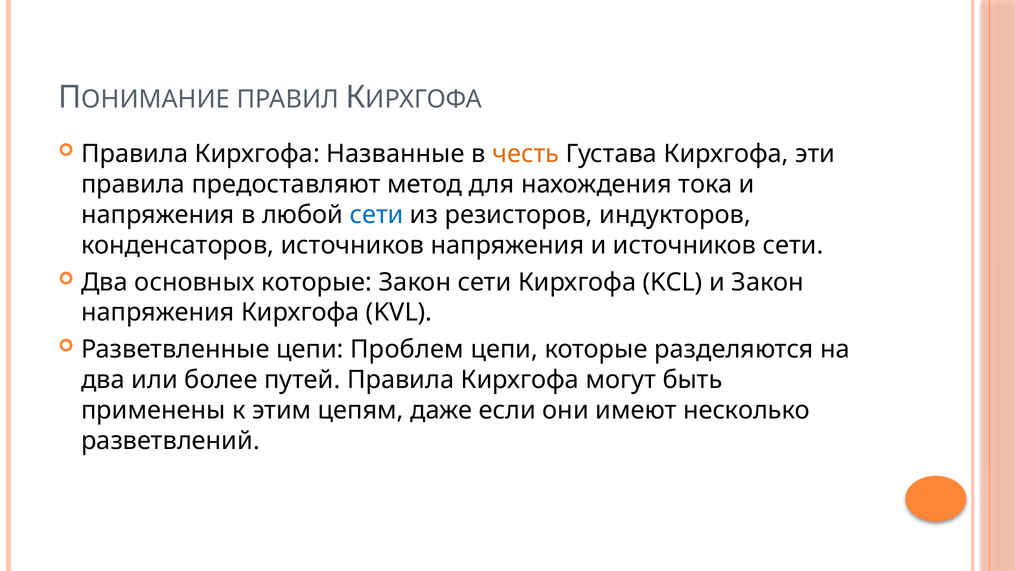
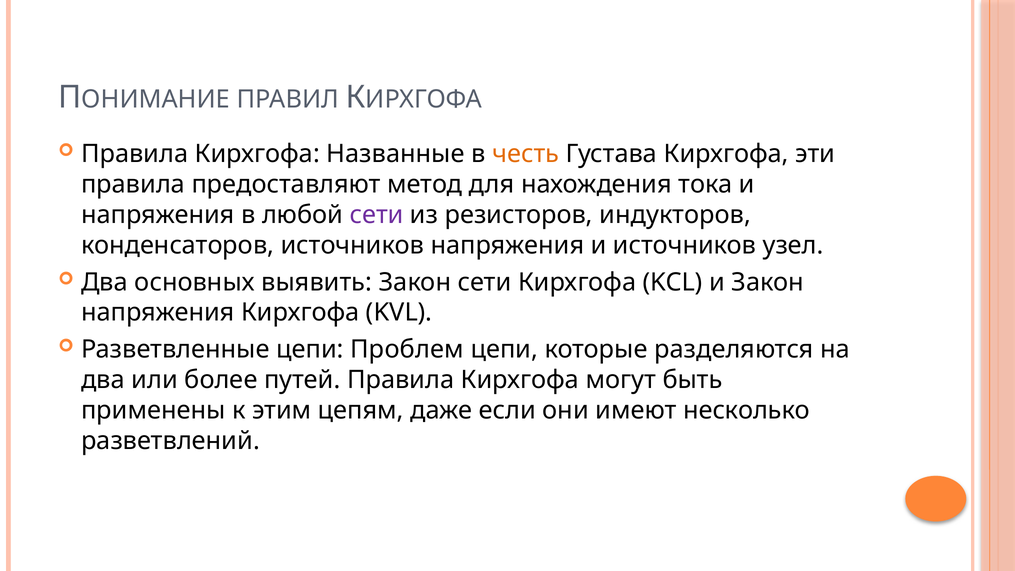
сети colour: blue -> purple (377, 215)
источников сети: сети -> узел (793, 245)
основных которые: которые -> выявить (317, 282)
